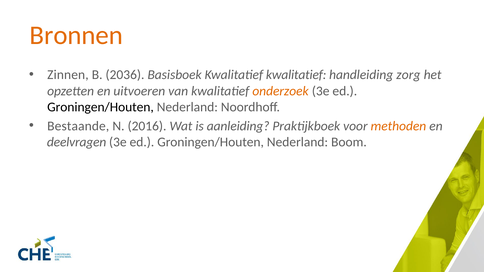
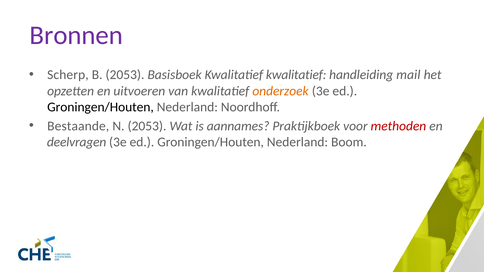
Bronnen colour: orange -> purple (76, 35)
Zinnen: Zinnen -> Scherp (68, 75)
B 2036: 2036 -> 2053 (125, 75)
zorg: zorg -> mail (408, 75)
N 2016: 2016 -> 2053 (147, 126)
aanleiding: aanleiding -> aannames (238, 126)
methoden colour: orange -> red (398, 126)
